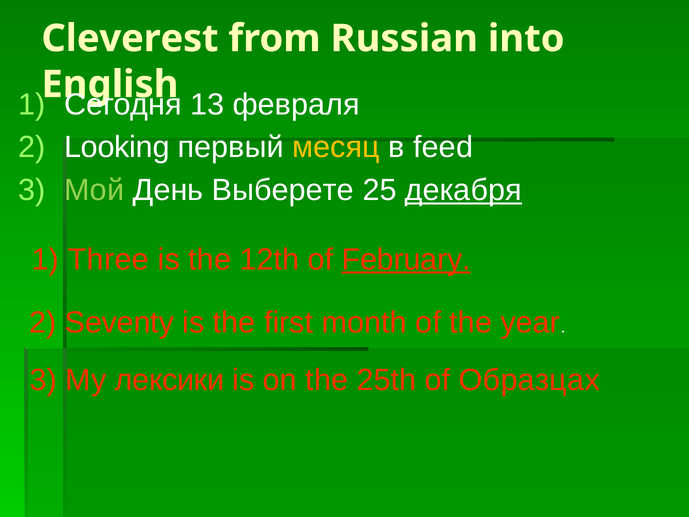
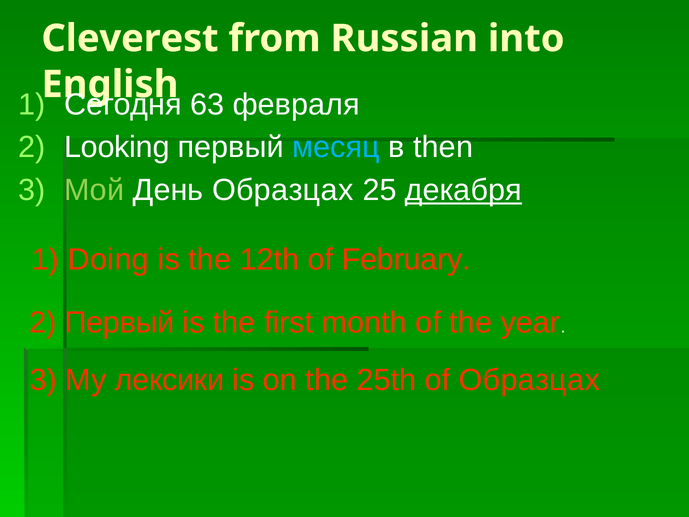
13: 13 -> 63 (207, 104)
месяц colour: yellow -> light blue (336, 147)
feed: feed -> then (443, 147)
День Выберете: Выберете -> Образцах (283, 190)
Three: Three -> Doing (108, 259)
February underline: present -> none (406, 259)
2 Seventy: Seventy -> Первый (119, 323)
